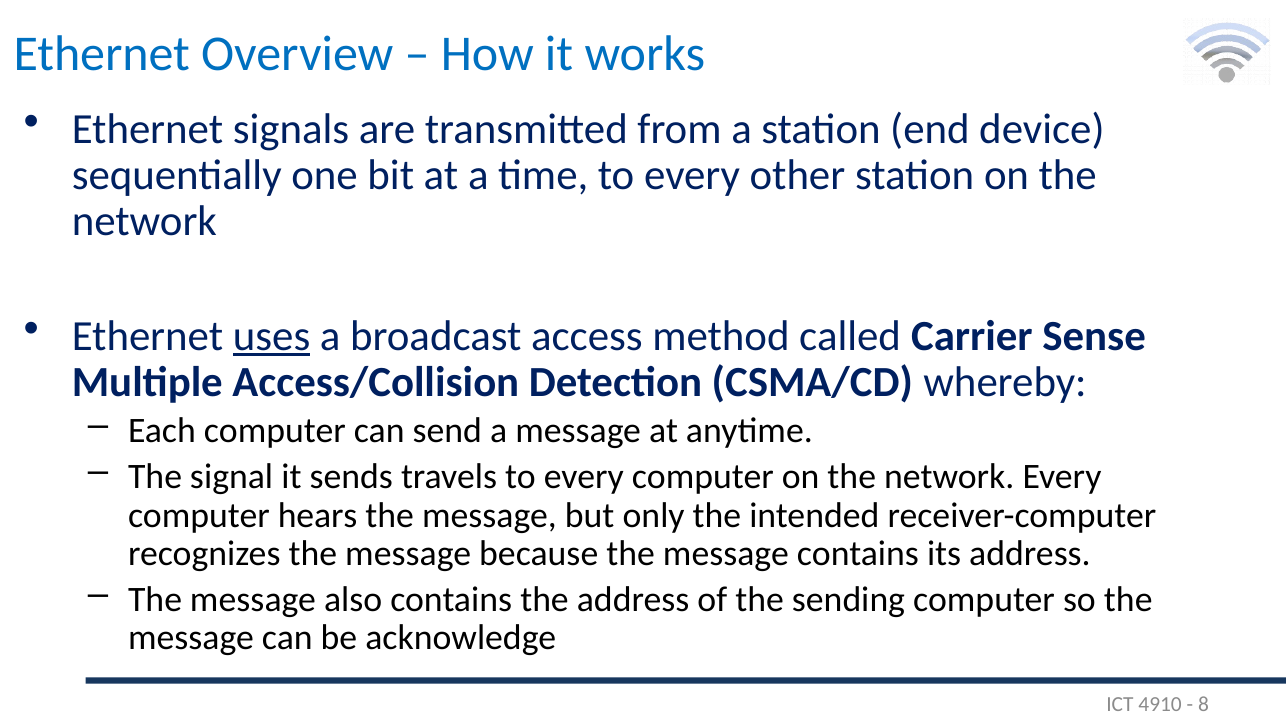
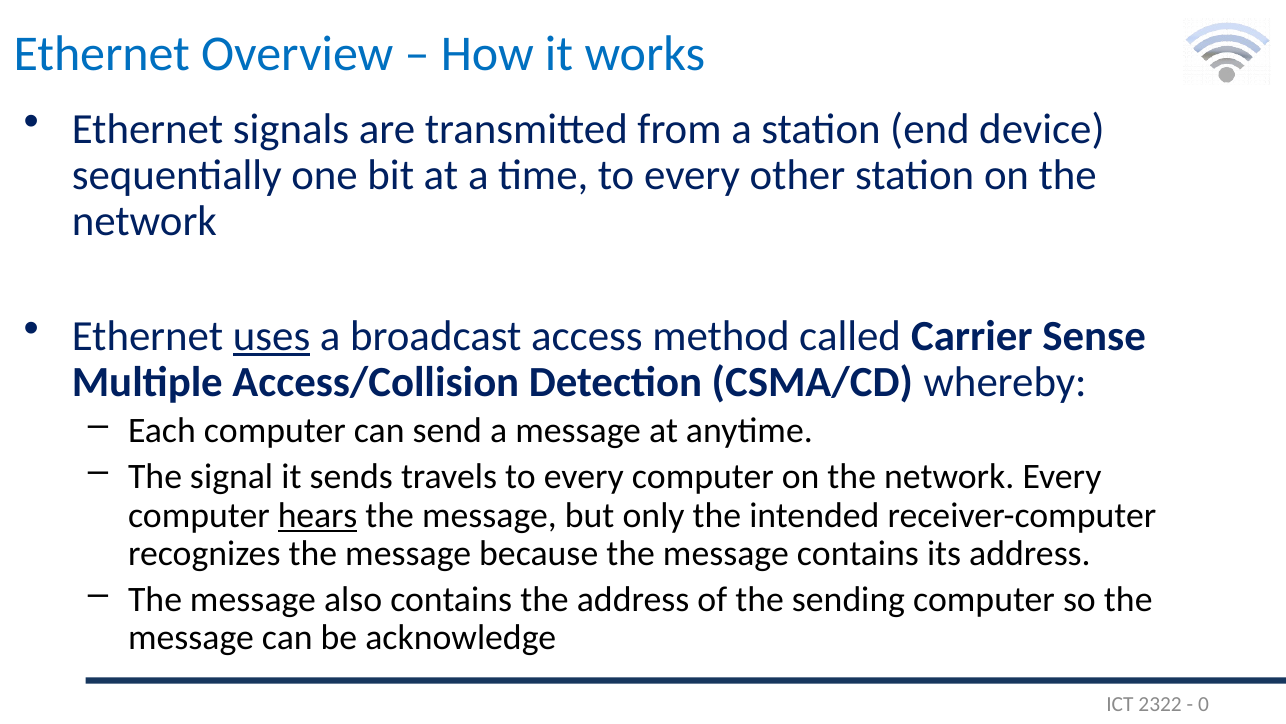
hears underline: none -> present (318, 515)
4910: 4910 -> 2322 (1160, 704)
8: 8 -> 0 (1204, 704)
